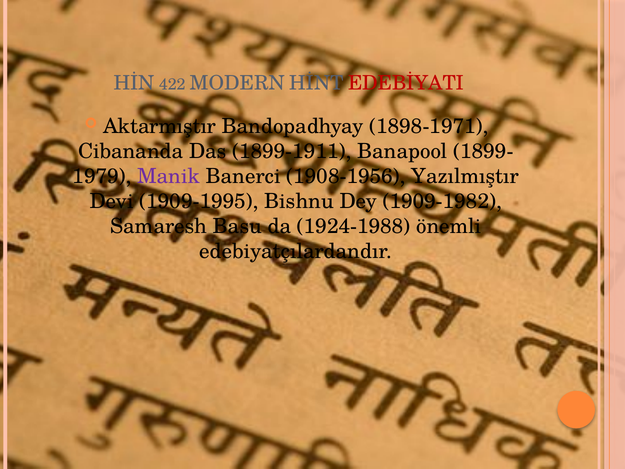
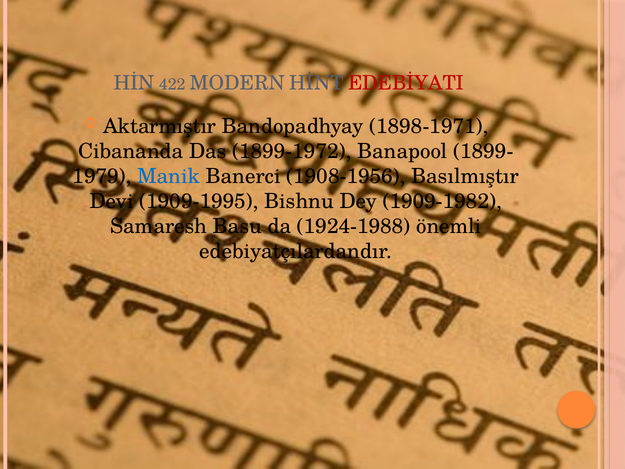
1899-1911: 1899-1911 -> 1899-1972 (292, 151)
Manik colour: purple -> blue (169, 176)
Yazılmıştır: Yazılmıştır -> Basılmıştır (465, 176)
